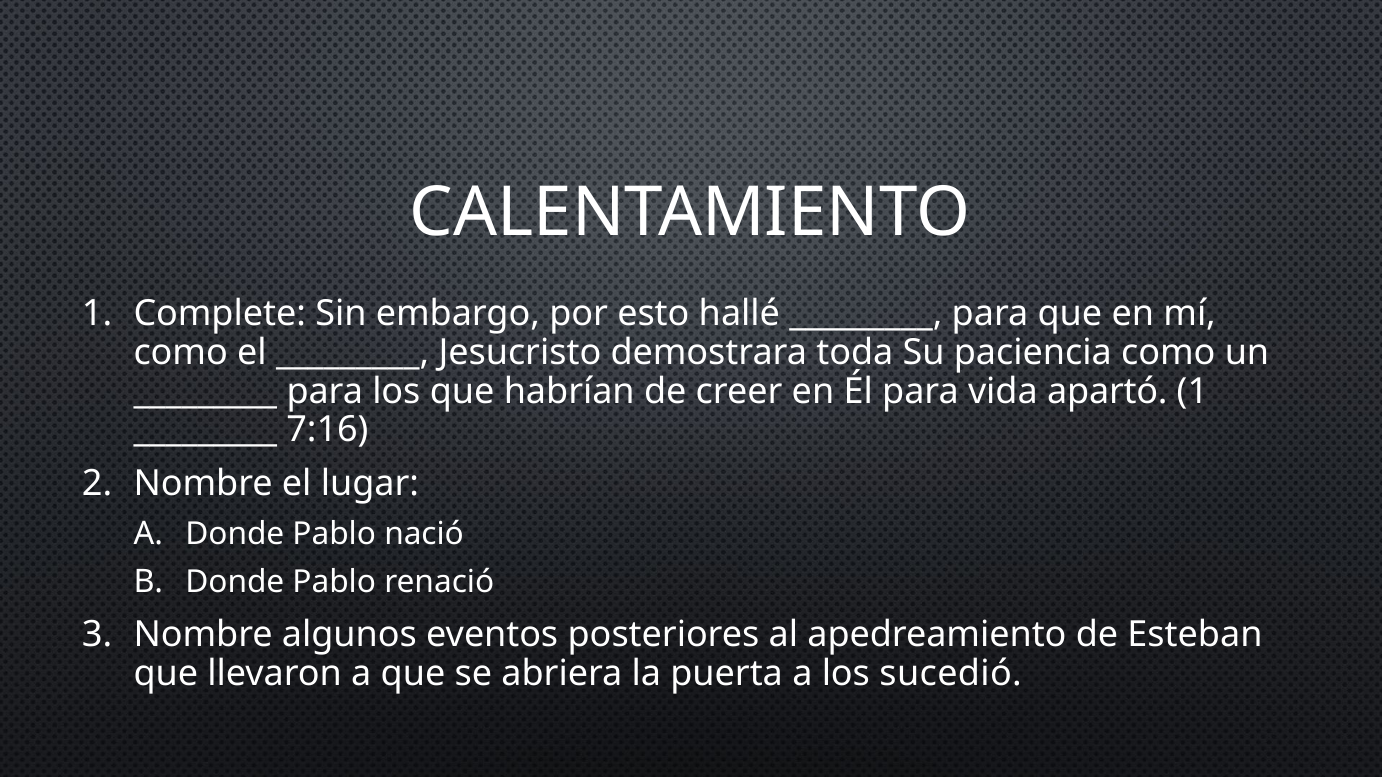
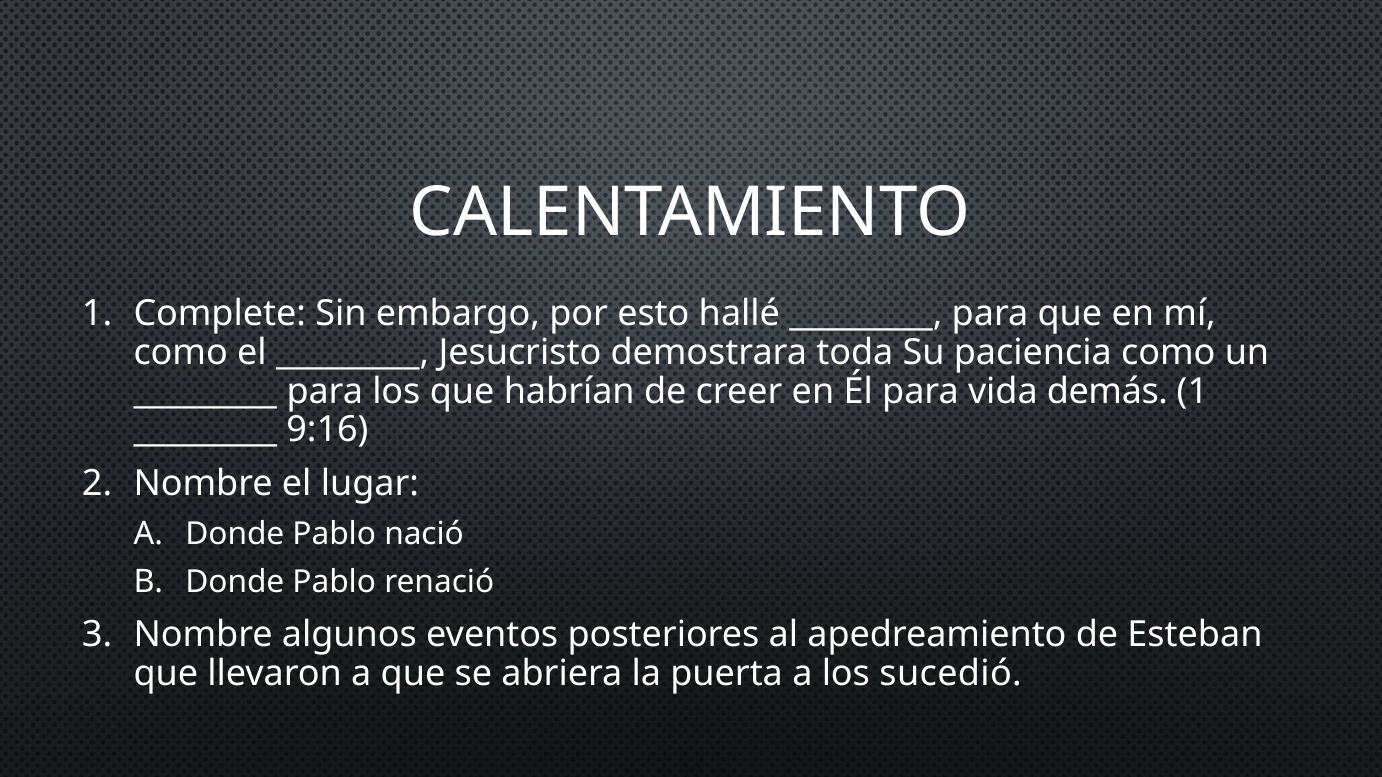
apartó: apartó -> demás (1107, 391)
7:16: 7:16 -> 9:16 (327, 430)
